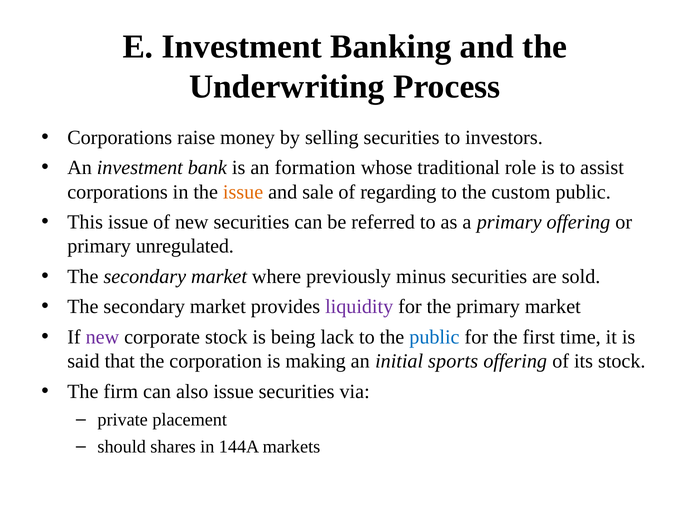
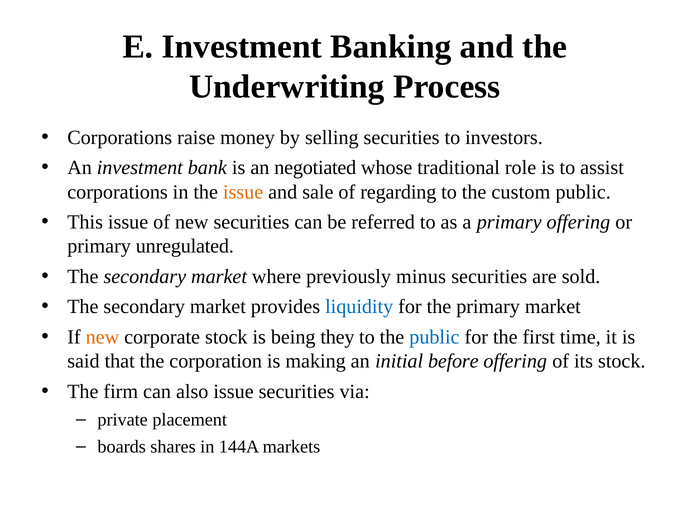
formation: formation -> negotiated (315, 168)
liquidity colour: purple -> blue (359, 307)
new colour: purple -> orange (102, 337)
lack: lack -> they (337, 337)
sports: sports -> before (453, 362)
should: should -> boards (122, 447)
